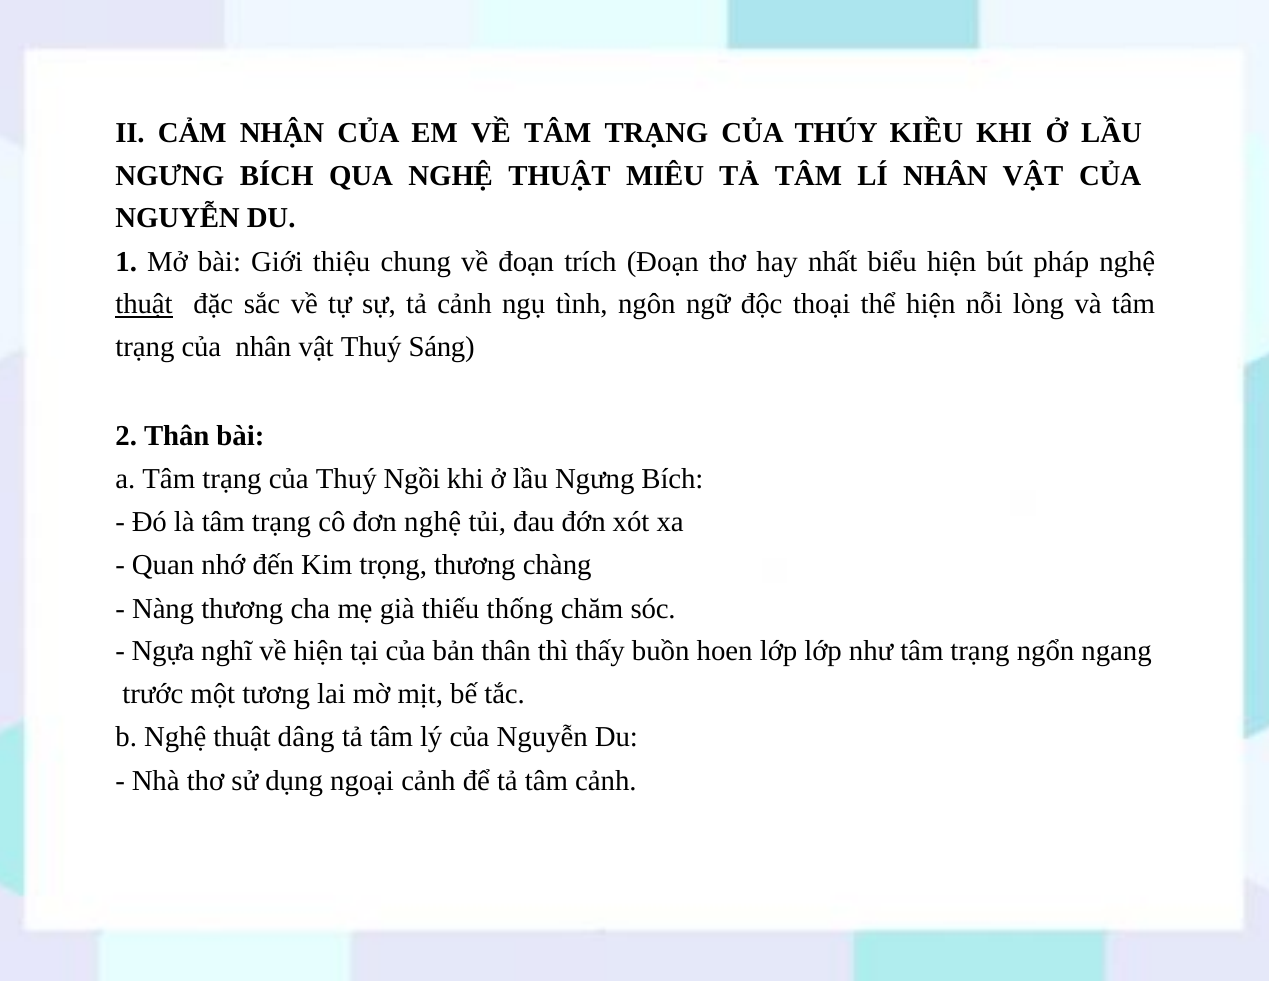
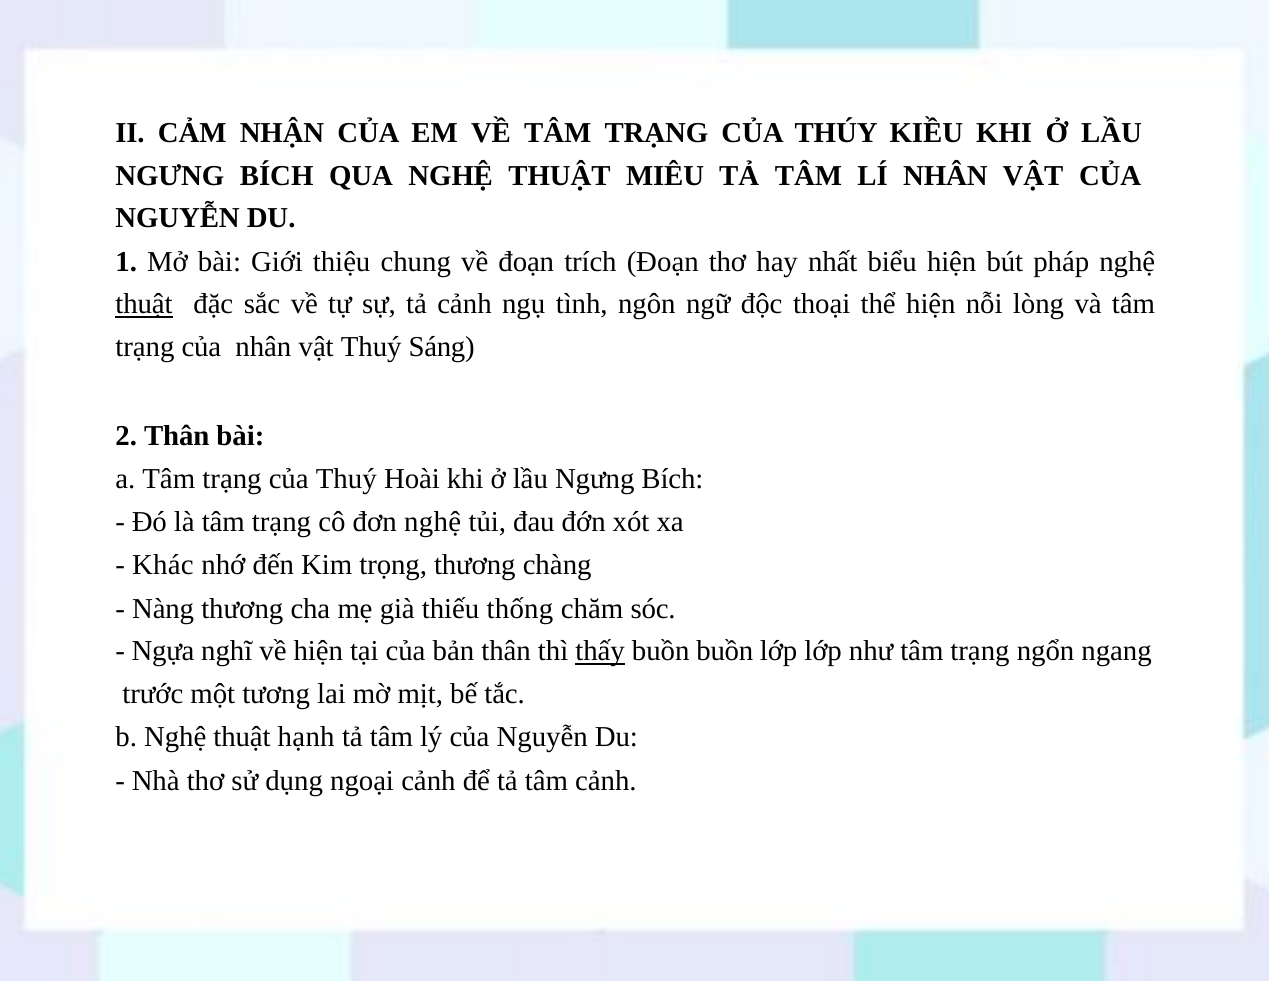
Ngồi: Ngồi -> Hoài (412, 479)
Quan: Quan -> Khác (163, 565)
thấy underline: none -> present (600, 651)
buồn hoen: hoen -> buồn (725, 651)
dâng: dâng -> hạnh (306, 737)
